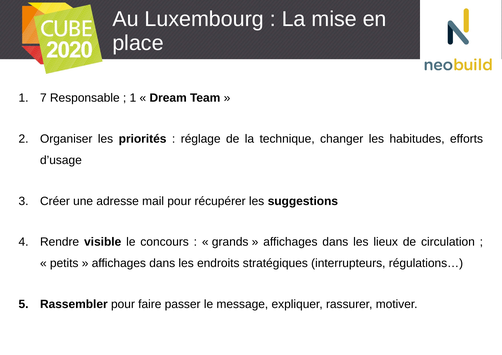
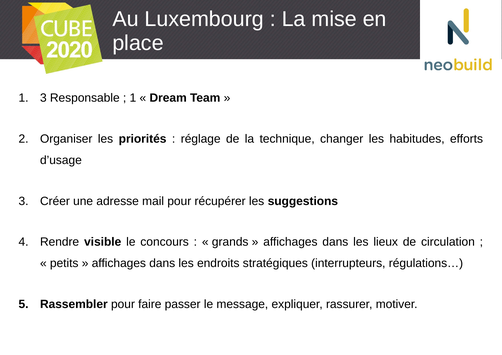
1 7: 7 -> 3 (43, 98)
